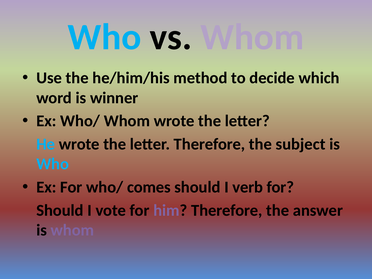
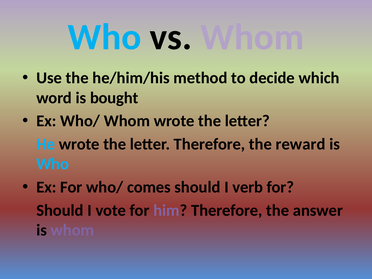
winner: winner -> bought (114, 98)
subject: subject -> reward (301, 144)
